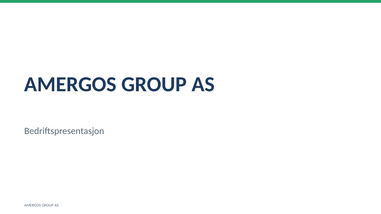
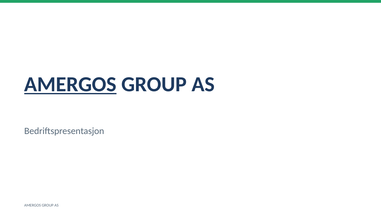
AMERGOS underline: none -> present (70, 85)
